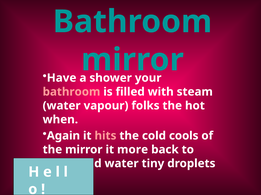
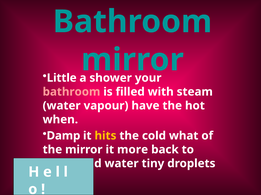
Have: Have -> Little (62, 78)
folks: folks -> have (145, 106)
Again: Again -> Damp (63, 136)
hits colour: pink -> yellow (105, 136)
cools: cools -> what (184, 136)
